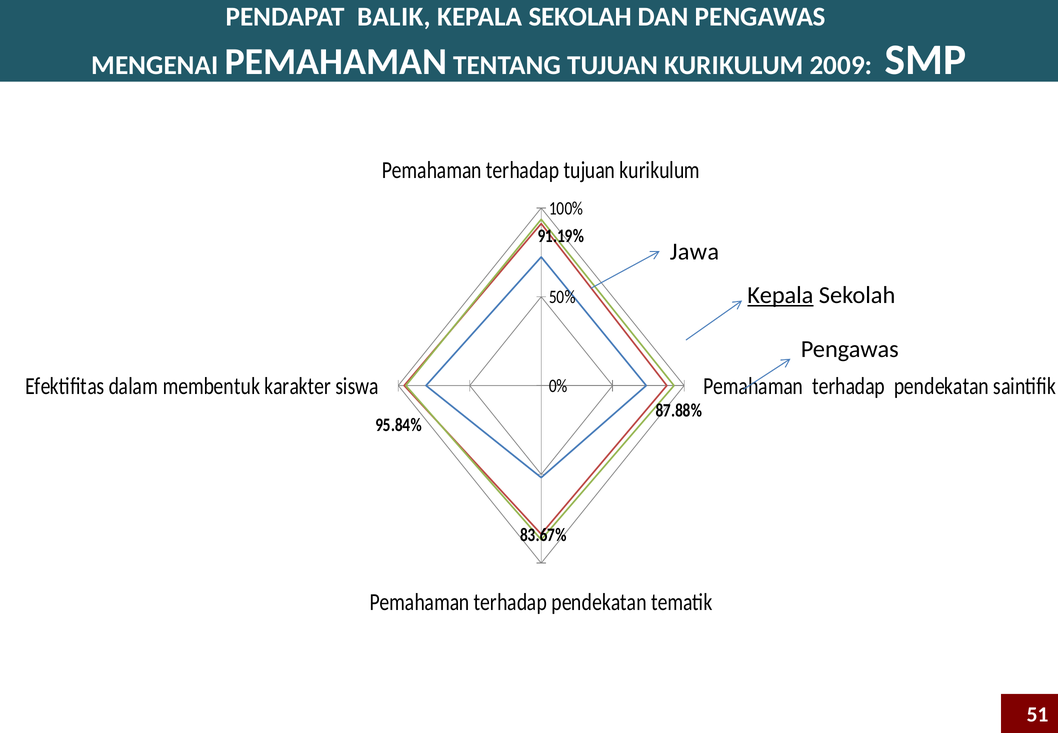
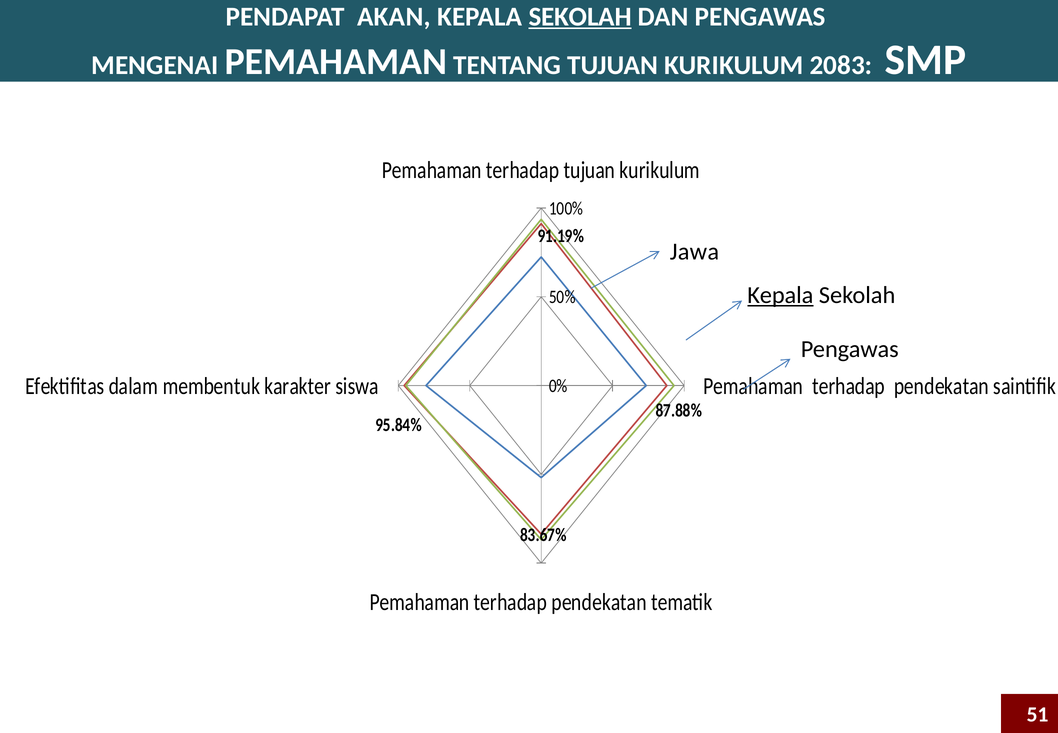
BALIK: BALIK -> AKAN (394, 17)
SEKOLAH underline: none -> present (580, 17)
2009: 2009 -> 2083 (841, 65)
